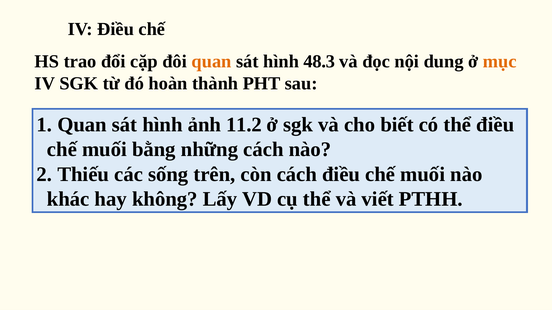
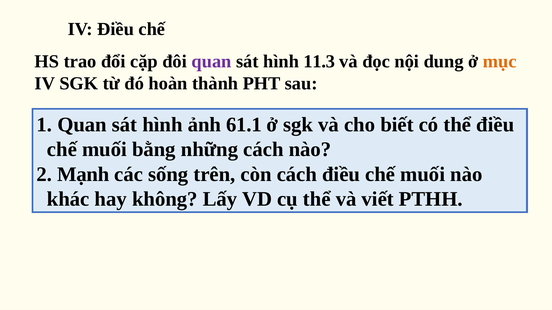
quan colour: orange -> purple (212, 62)
48.3: 48.3 -> 11.3 (319, 62)
11.2: 11.2 -> 61.1 (244, 125)
Thiếu: Thiếu -> Mạnh (83, 175)
